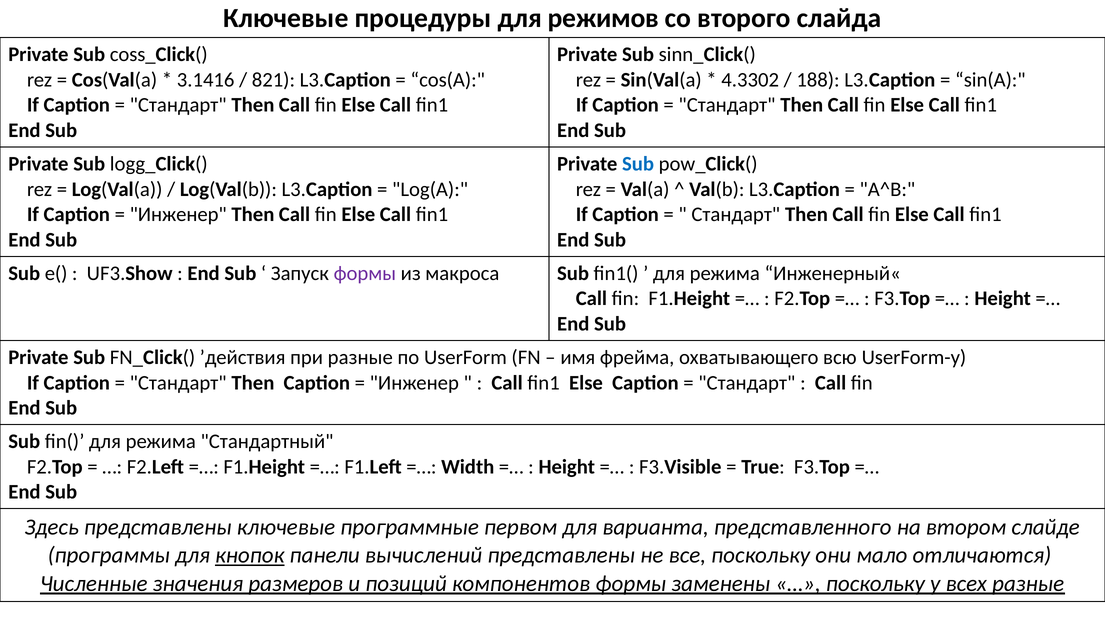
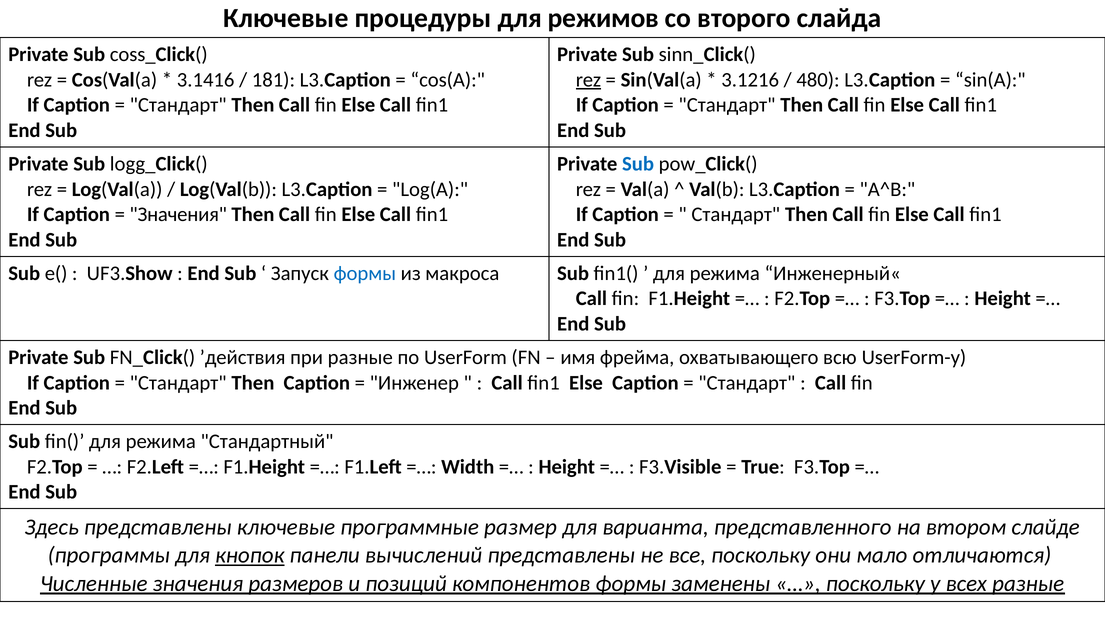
821: 821 -> 181 (273, 80)
rez underline: none -> present (588, 80)
4.3302: 4.3302 -> 3.1216 (750, 80)
188: 188 -> 480 (818, 80)
Инженер: Инженер -> Значения (178, 215)
формы colour: purple -> blue (365, 274)
первом: первом -> размер (521, 528)
